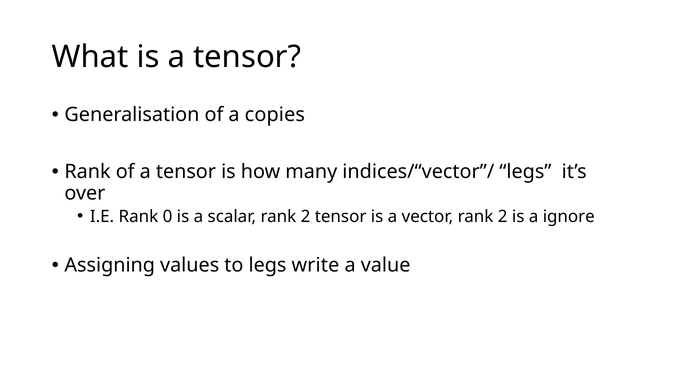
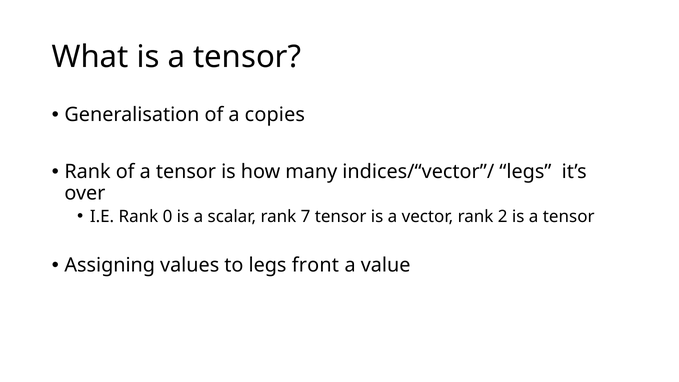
scalar rank 2: 2 -> 7 (306, 217)
2 is a ignore: ignore -> tensor (569, 217)
write: write -> front (315, 265)
